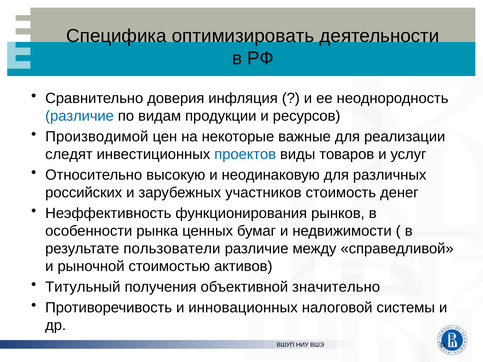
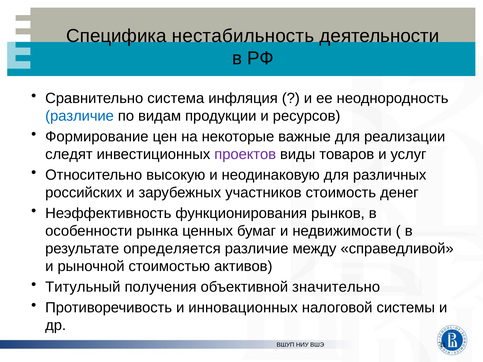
оптимизировать: оптимизировать -> нестабильность (243, 36)
доверия: доверия -> система (176, 98)
Производимой: Производимой -> Формирование (97, 137)
проектов colour: blue -> purple (245, 154)
пользователи: пользователи -> определяется (172, 249)
